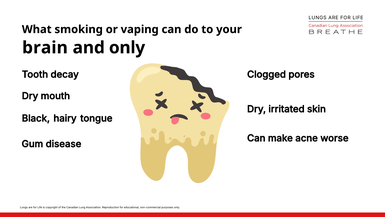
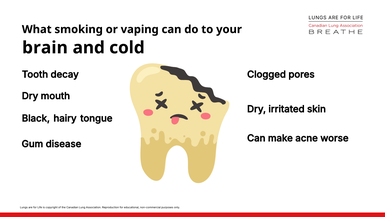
and only: only -> cold (127, 48)
